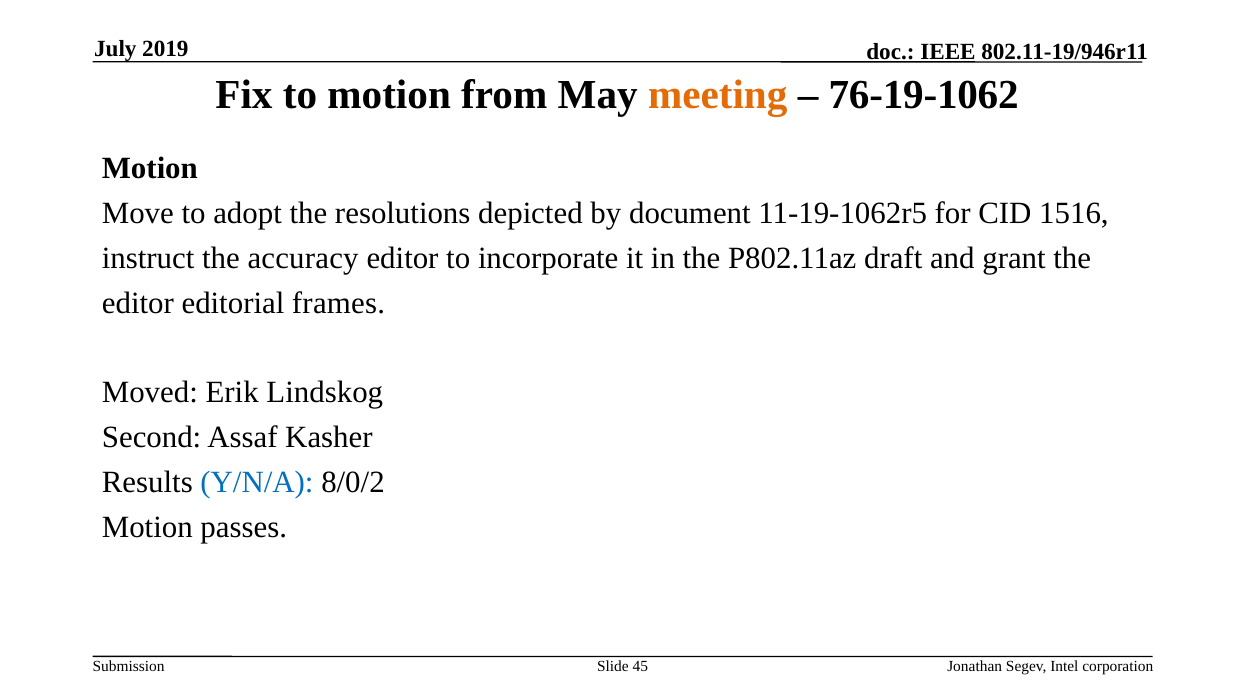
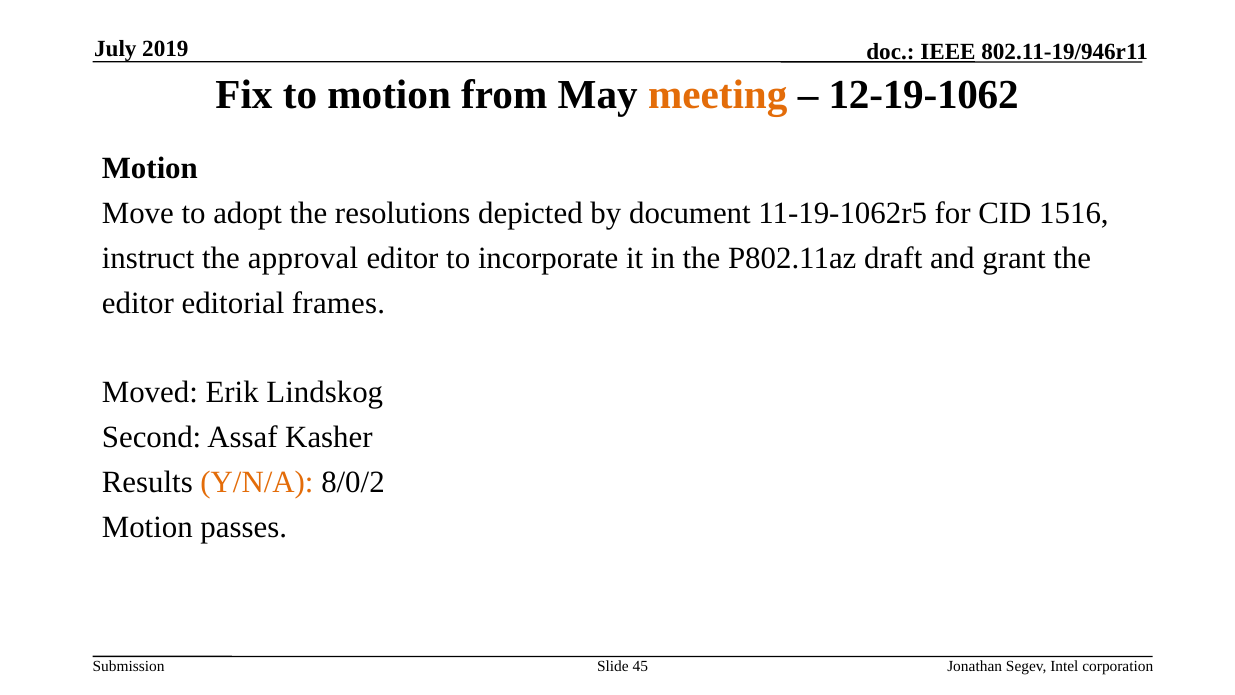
76-19-1062: 76-19-1062 -> 12-19-1062 (924, 95)
accuracy: accuracy -> approval (303, 258)
Y/N/A colour: blue -> orange (257, 482)
